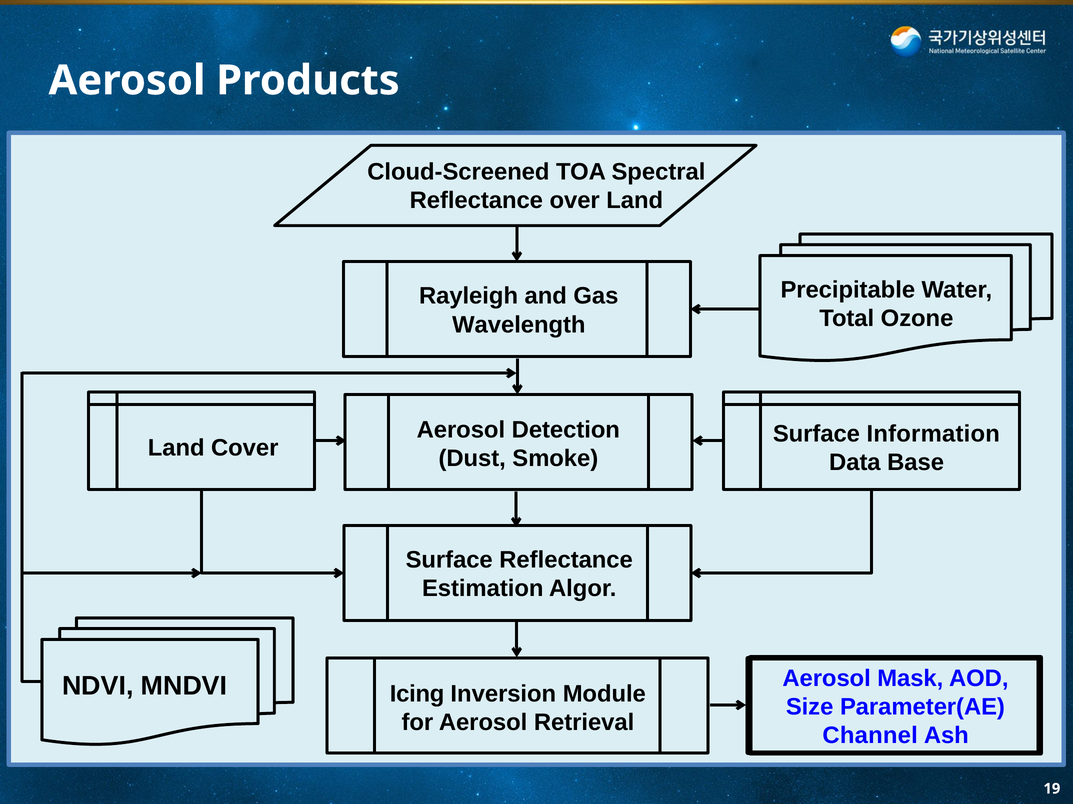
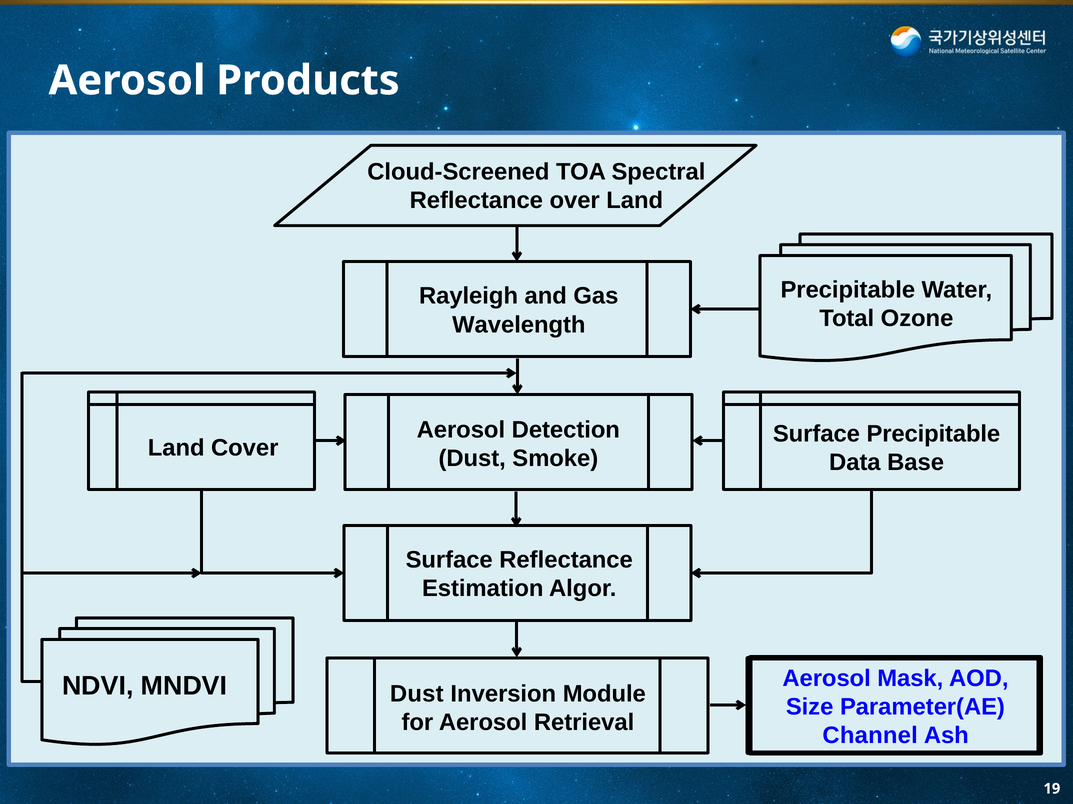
Surface Information: Information -> Precipitable (933, 434)
Icing: Icing -> Dust (417, 695)
